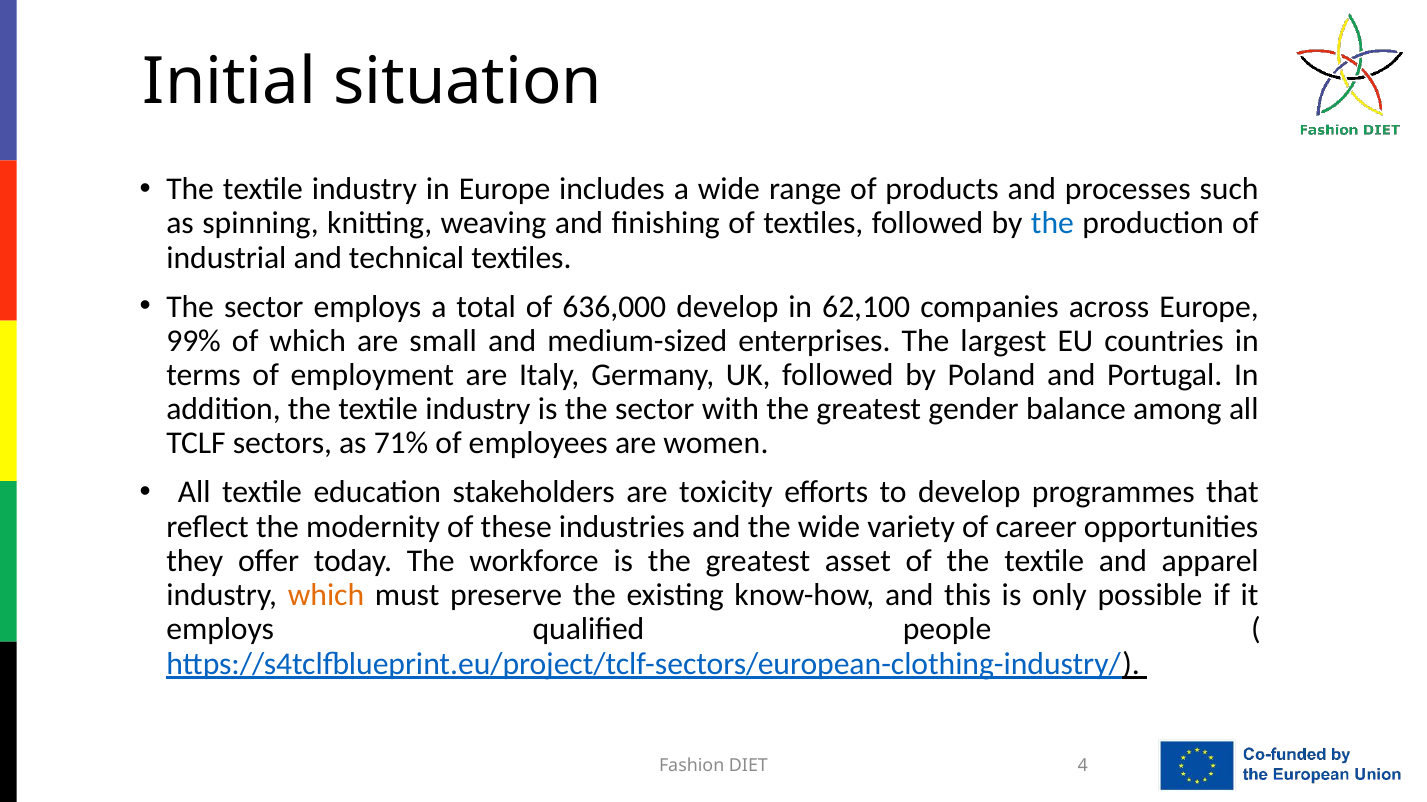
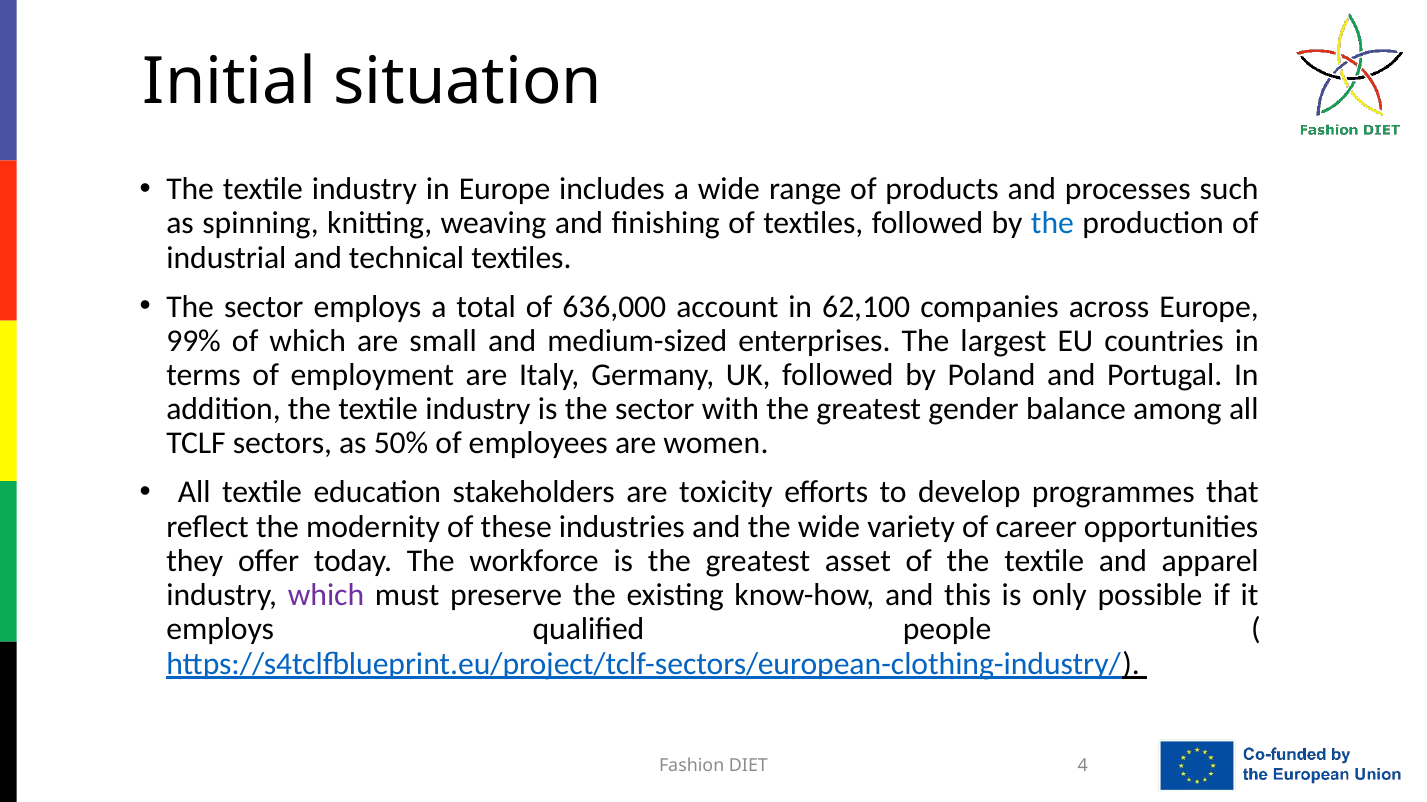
636,000 develop: develop -> account (727, 307)
71%: 71% -> 50% (401, 444)
which colour: orange -> purple (326, 596)
